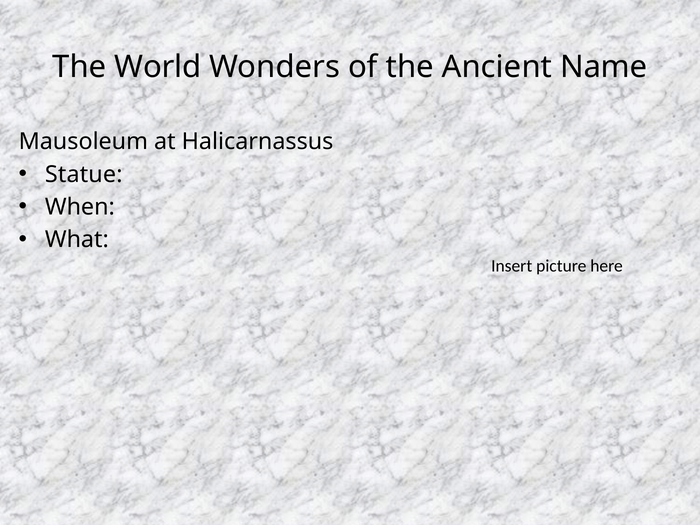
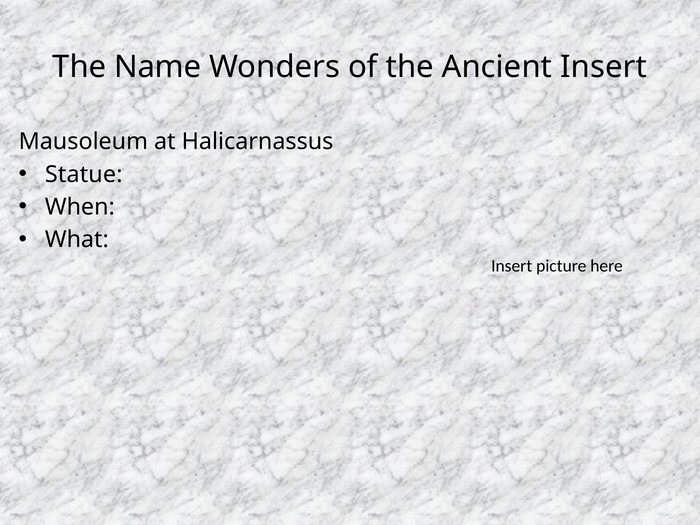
World: World -> Name (158, 67)
Ancient Name: Name -> Insert (604, 67)
